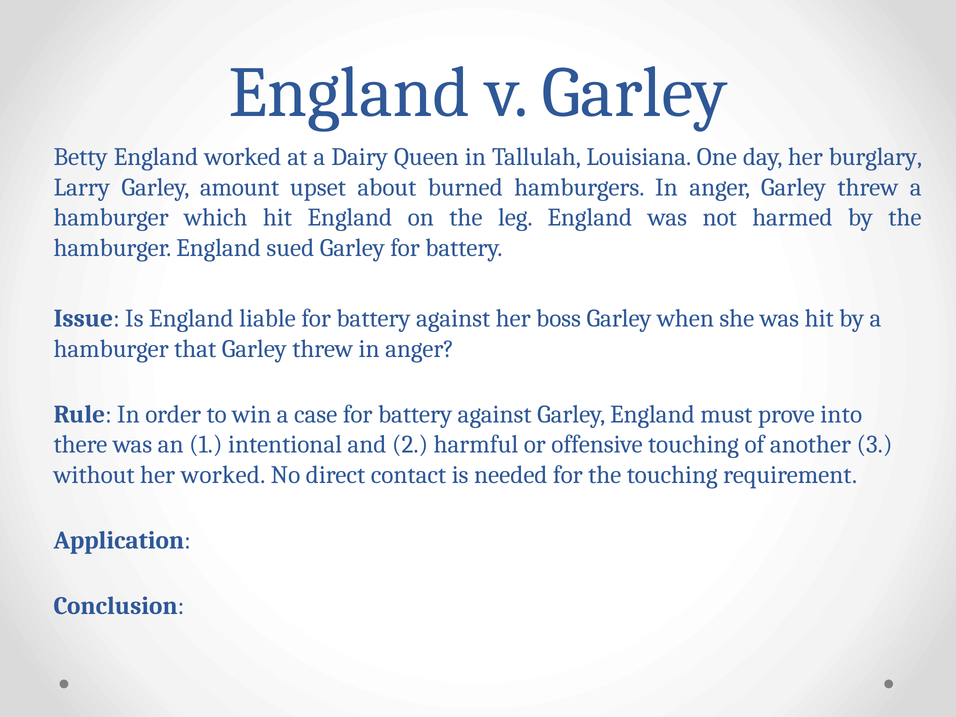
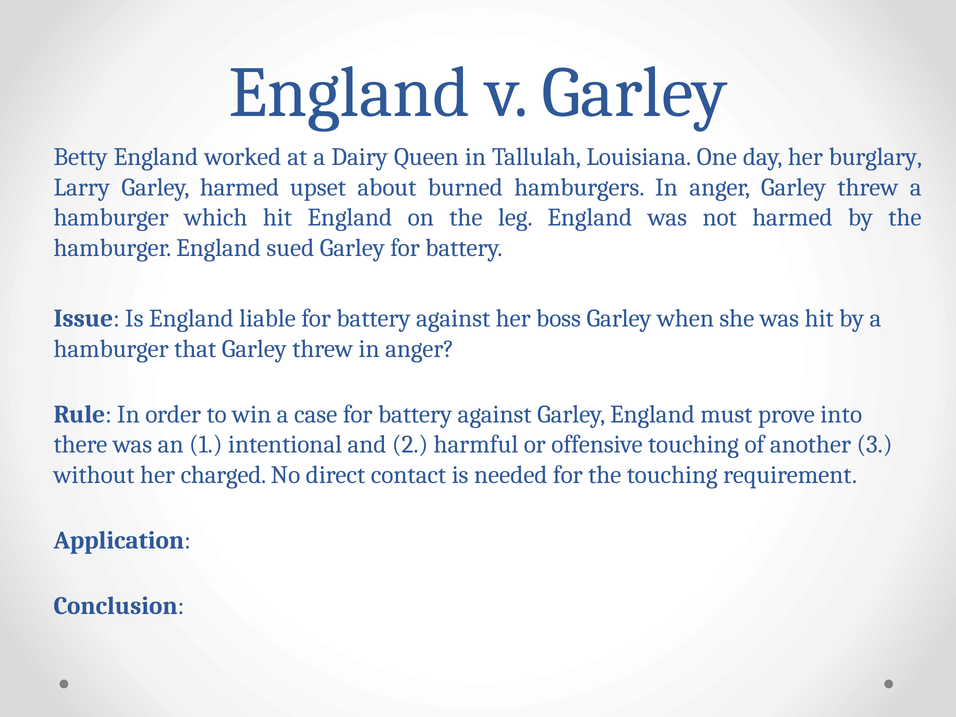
Garley amount: amount -> harmed (240, 187)
her worked: worked -> charged (223, 475)
